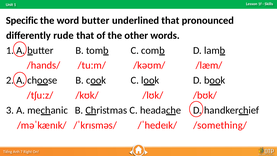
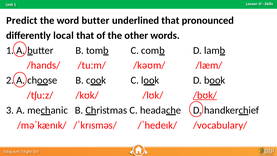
Specific: Specific -> Predict (22, 20)
rude: rude -> local (63, 35)
/bʊk/ underline: none -> present (205, 95)
/something/: /something/ -> /vocabulary/ (220, 125)
